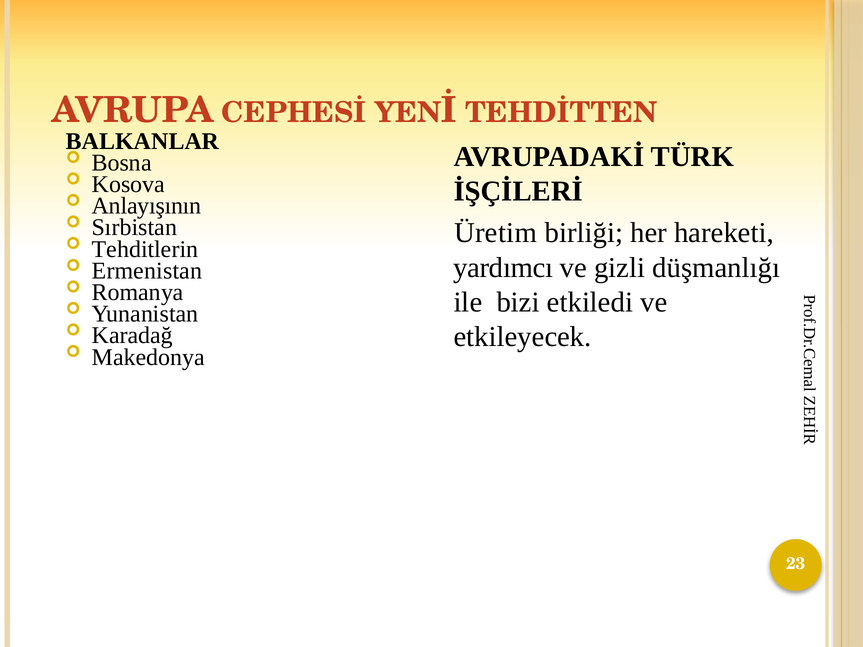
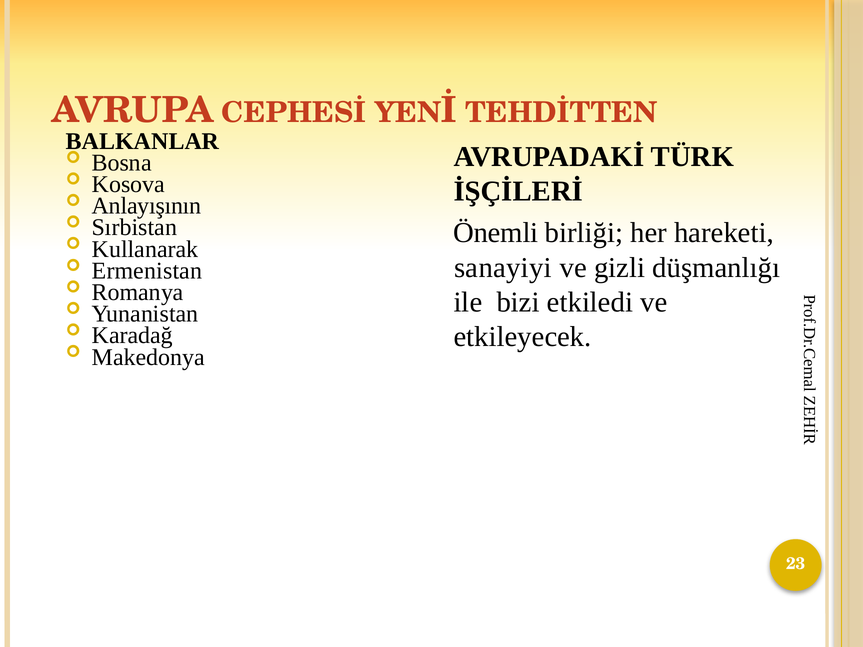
Üretim: Üretim -> Önemli (496, 233)
Tehditlerin: Tehditlerin -> Kullanarak (145, 249)
yardımcı: yardımcı -> sanayiyi (503, 268)
